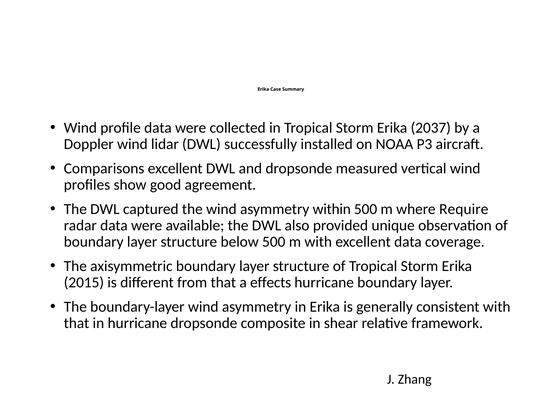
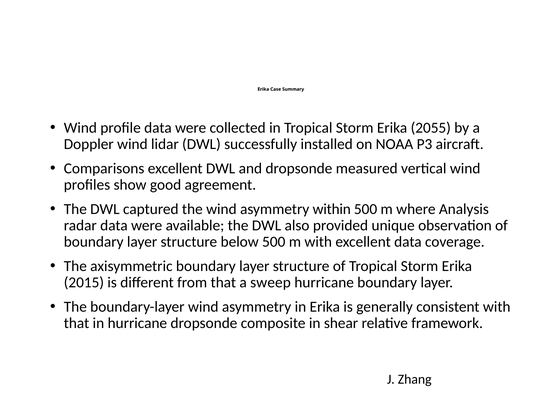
2037: 2037 -> 2055 (431, 128)
Require: Require -> Analysis (464, 209)
effects: effects -> sweep (271, 282)
